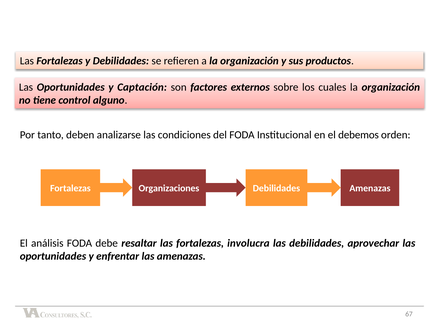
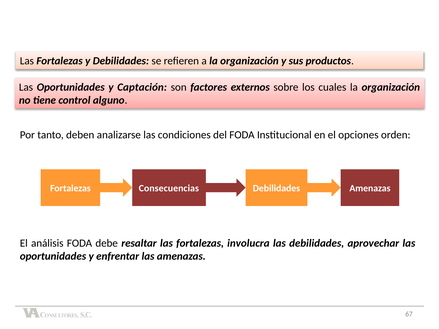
debemos: debemos -> opciones (358, 135)
Organizaciones: Organizaciones -> Consecuencias (169, 188)
